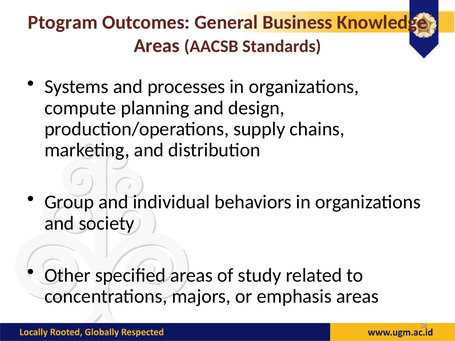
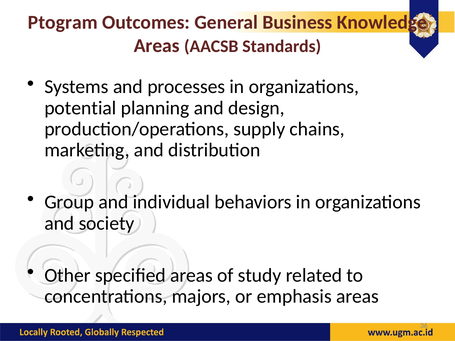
compute: compute -> potential (80, 108)
